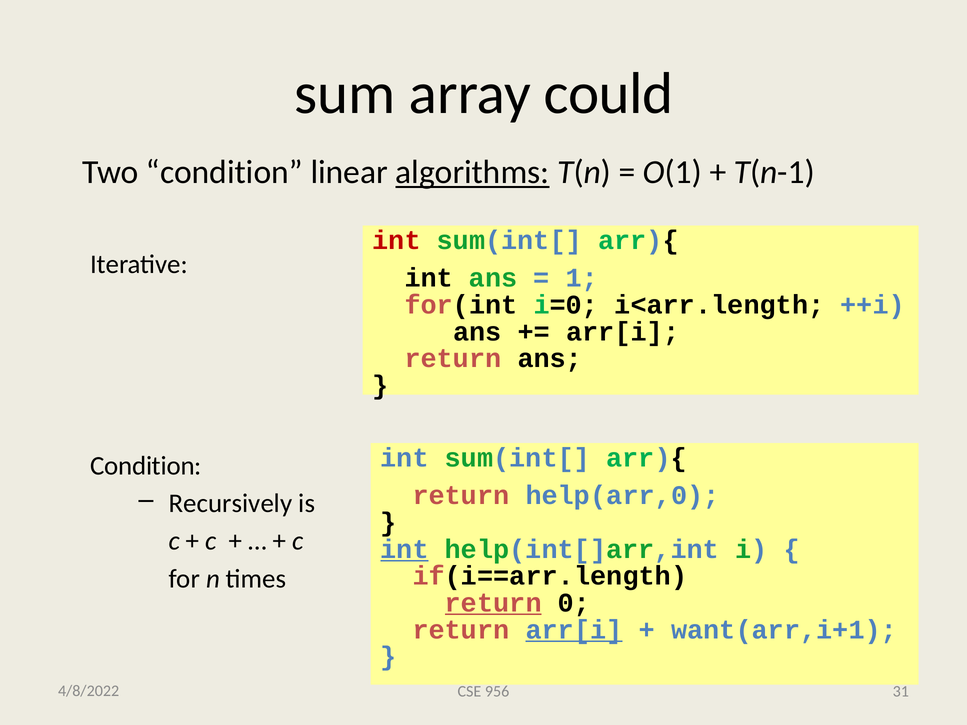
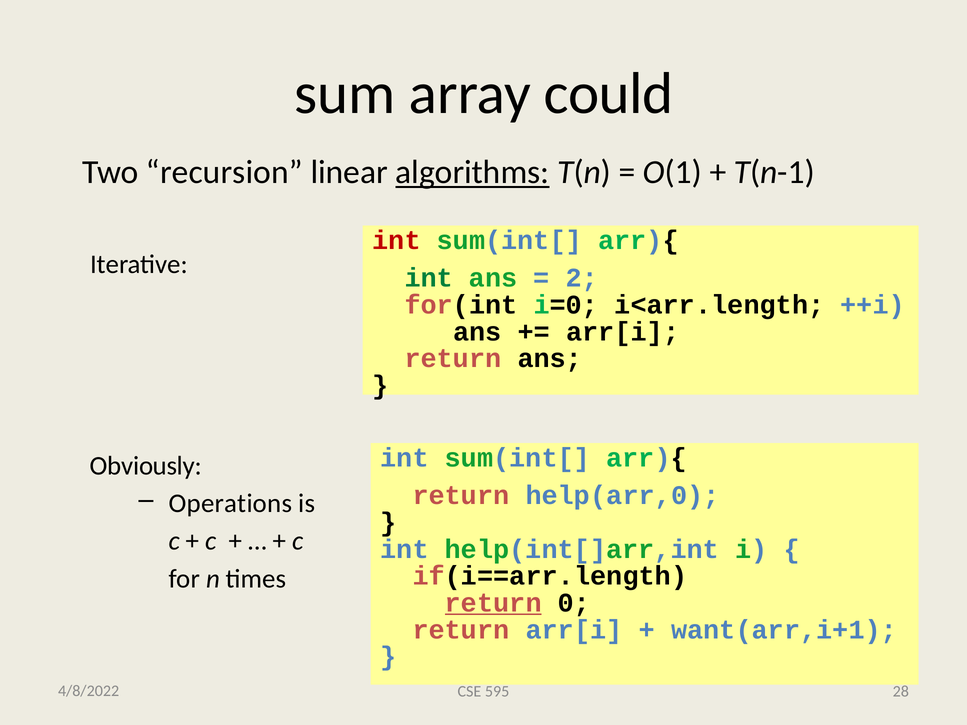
Two condition: condition -> recursion (224, 172)
int colour: black -> green (429, 278)
1: 1 -> 2 (582, 278)
Condition: Condition -> Obviously (146, 466)
Recursively: Recursively -> Operations (230, 504)
int underline: present -> none (405, 549)
arr[i underline: present -> none (574, 630)
956: 956 -> 595 (497, 691)
31: 31 -> 28 (901, 691)
